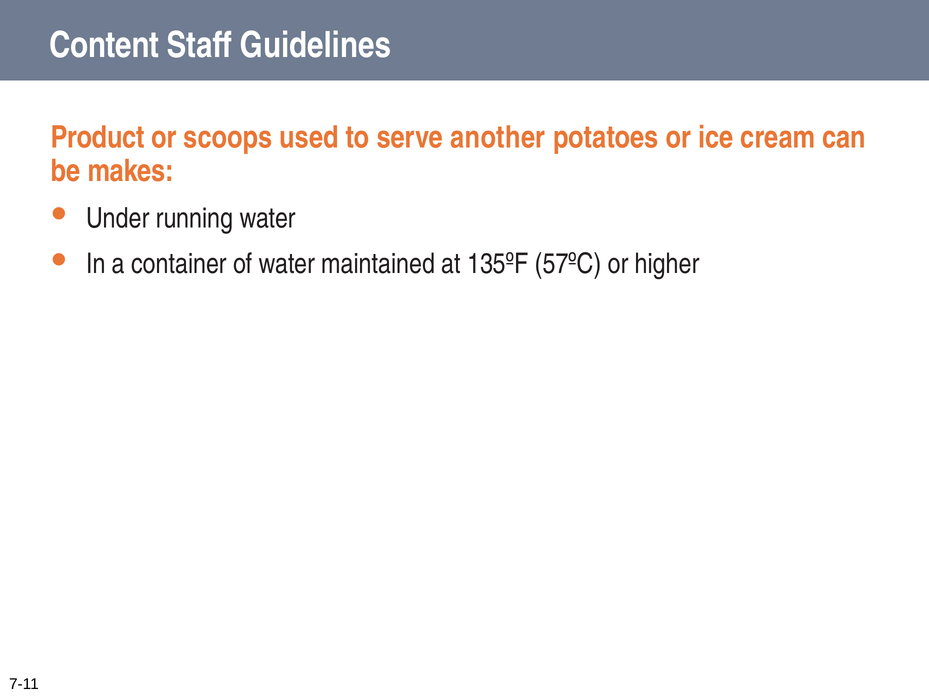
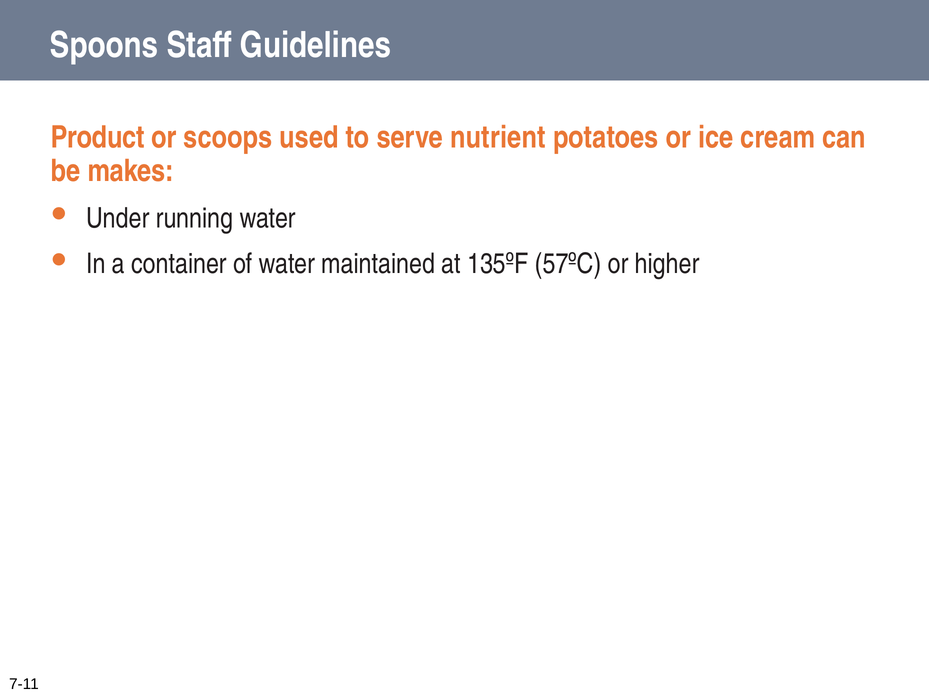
Content: Content -> Spoons (104, 45)
another: another -> nutrient (498, 137)
